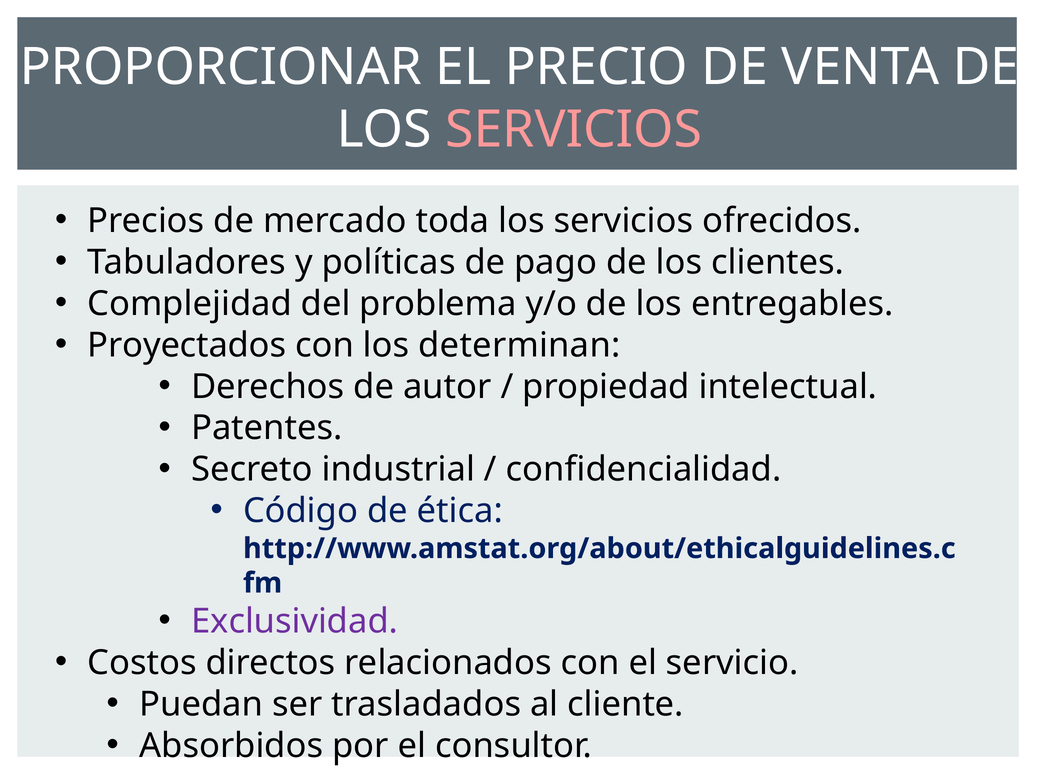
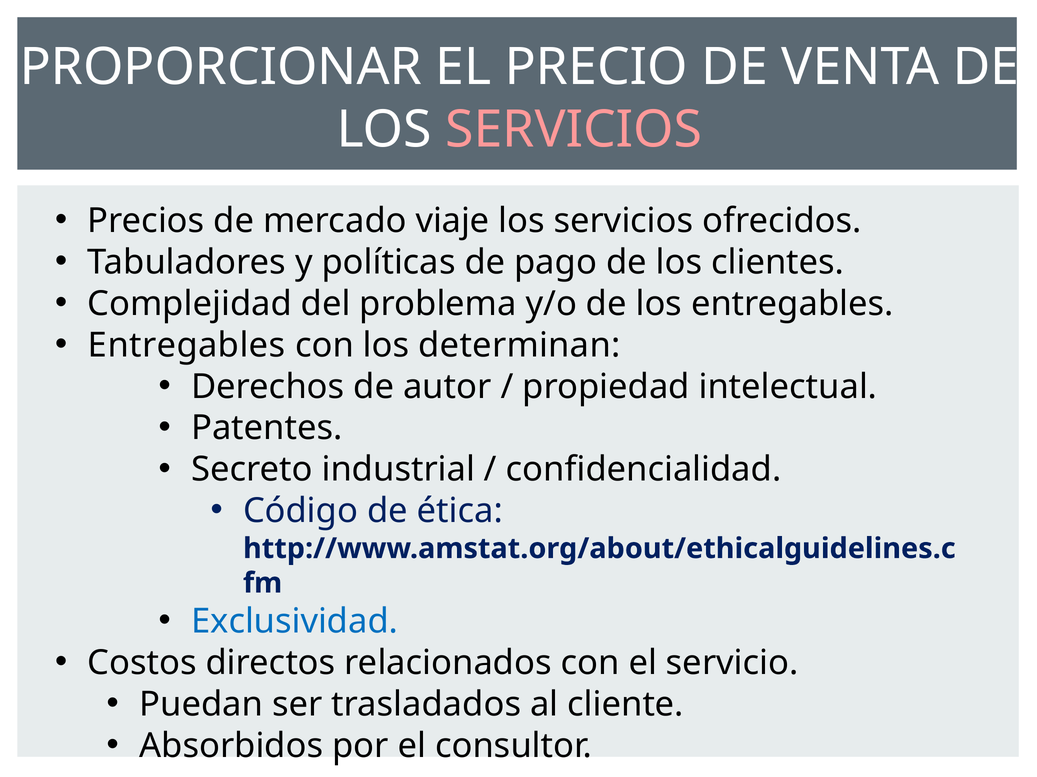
toda: toda -> viaje (453, 221)
Proyectados: Proyectados -> Entregables (187, 346)
Exclusividad colour: purple -> blue (295, 622)
